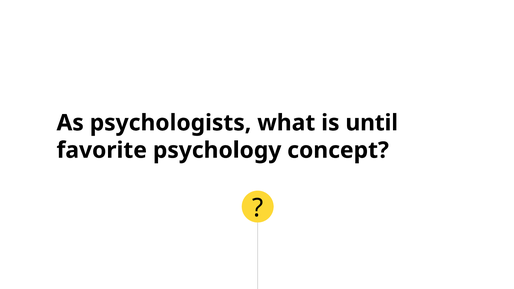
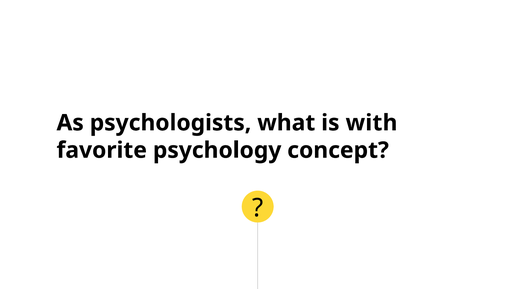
until: until -> with (372, 123)
